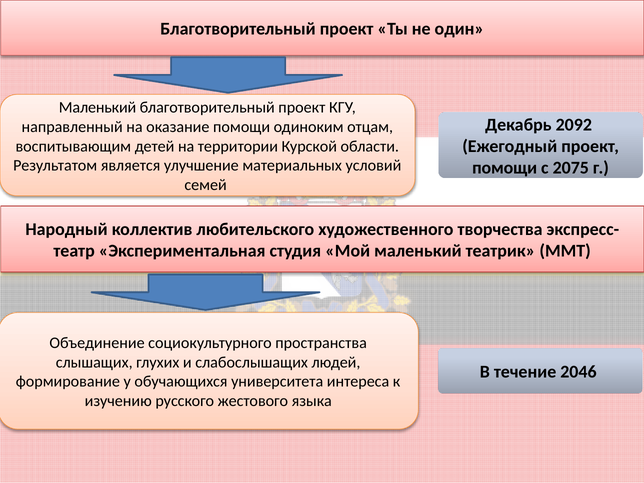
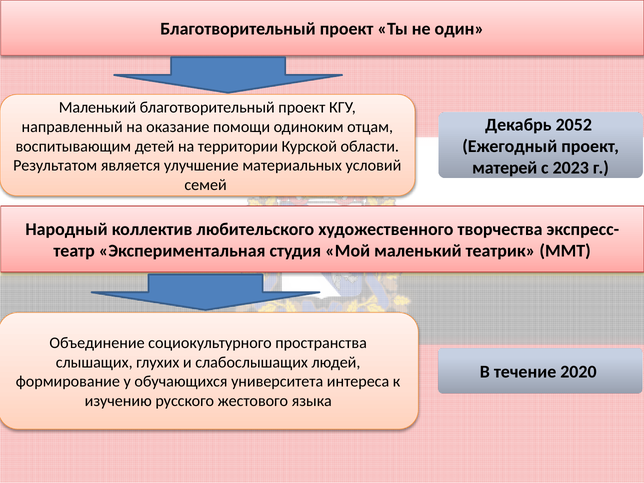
2092: 2092 -> 2052 (574, 125)
помощи: помощи -> матерей (505, 168)
2075: 2075 -> 2023 (571, 168)
2046: 2046 -> 2020 (578, 372)
